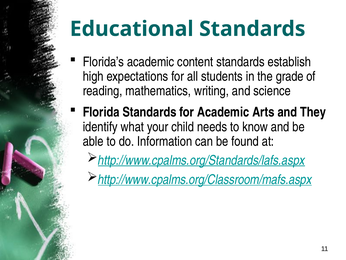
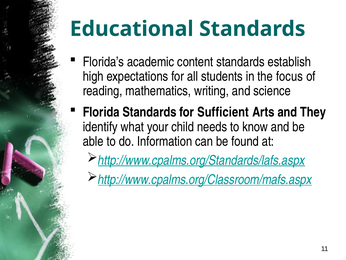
grade: grade -> focus (289, 76)
for Academic: Academic -> Sufficient (223, 112)
